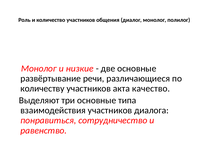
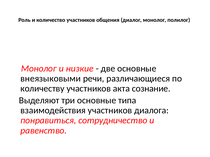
развёртывание: развёртывание -> внеязыковыми (51, 79)
качество: качество -> сознание (151, 89)
